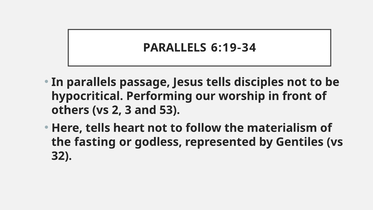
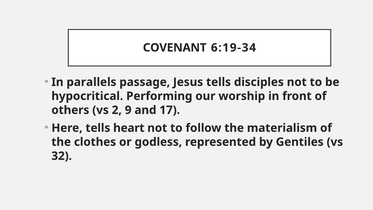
PARALLELS: PARALLELS -> COVENANT (175, 48)
3: 3 -> 9 (128, 110)
53: 53 -> 17 (170, 110)
fasting: fasting -> clothes (95, 142)
